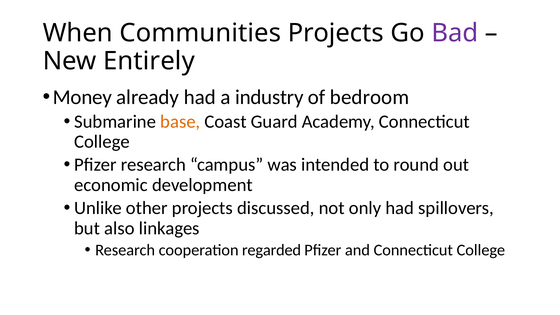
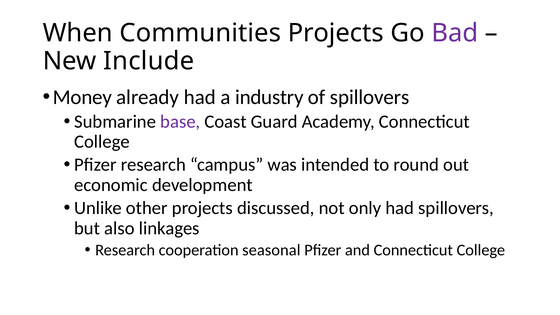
Entirely: Entirely -> Include (149, 61)
of bedroom: bedroom -> spillovers (370, 97)
base colour: orange -> purple (180, 122)
regarded: regarded -> seasonal (271, 250)
